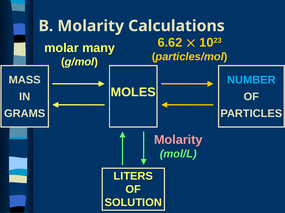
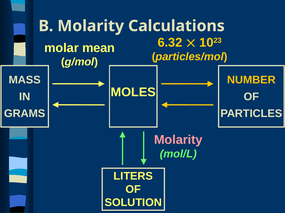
6.62: 6.62 -> 6.32 (170, 43)
many: many -> mean (99, 48)
NUMBER colour: light blue -> yellow (251, 80)
